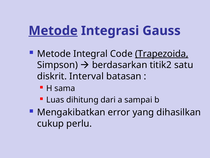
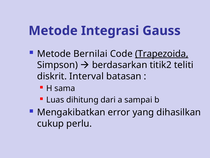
Metode underline: present -> none (53, 31)
Integral: Integral -> Bernilai (90, 54)
satu: satu -> teliti (184, 65)
